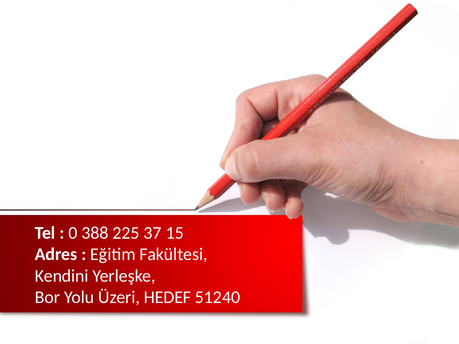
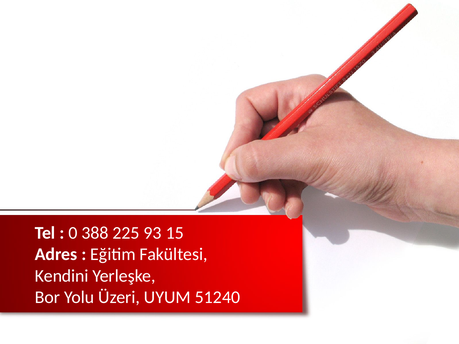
37: 37 -> 93 (153, 233)
HEDEF: HEDEF -> UYUM (167, 297)
